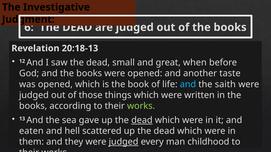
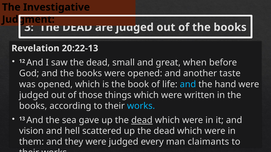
6: 6 -> 3 (29, 27)
20:18-13: 20:18-13 -> 20:22-13 (80, 48)
saith: saith -> hand (225, 84)
works colour: light green -> light blue (141, 106)
eaten: eaten -> vision (31, 131)
judged underline: present -> none (124, 142)
childhood: childhood -> claimants (208, 142)
